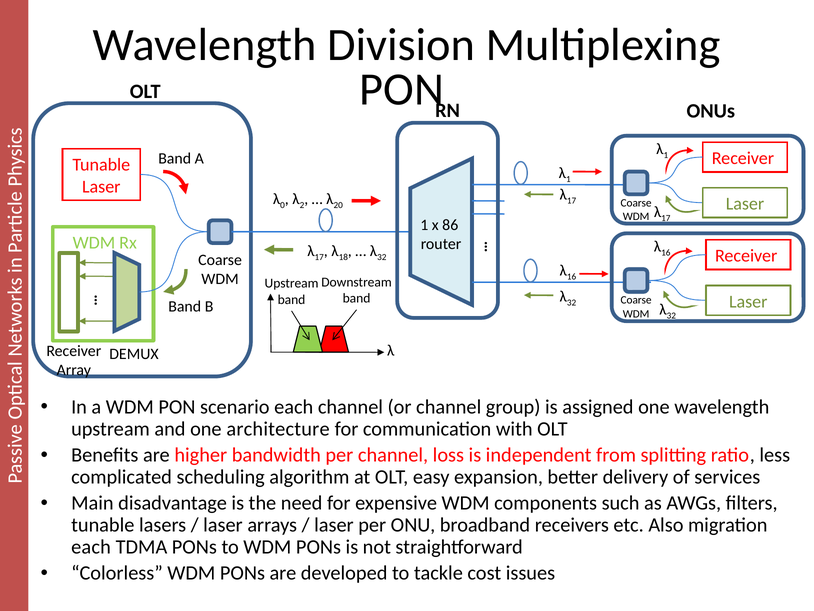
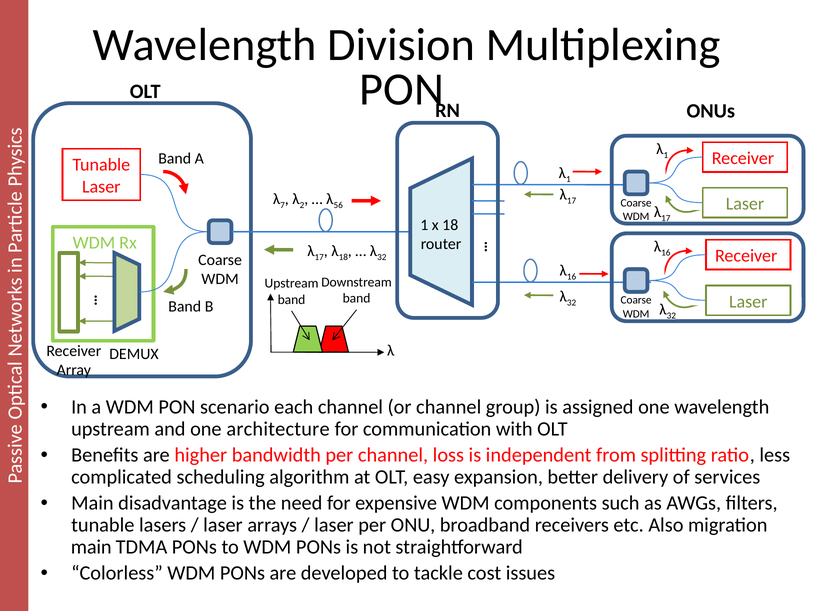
0: 0 -> 7 (283, 205)
20: 20 -> 56 (338, 205)
x 86: 86 -> 18 (450, 225)
each: each -> main (91, 547)
